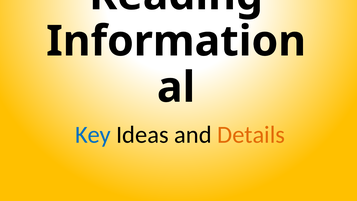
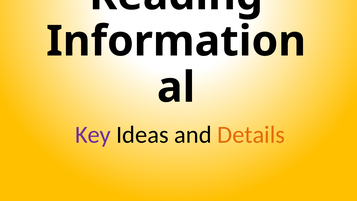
Key colour: blue -> purple (93, 135)
